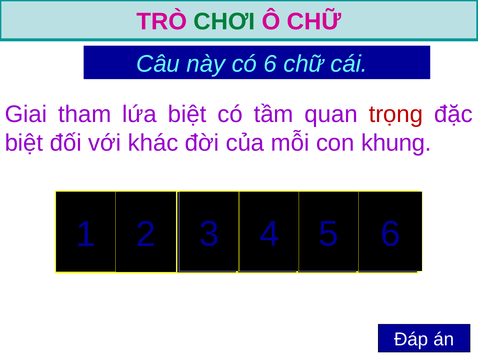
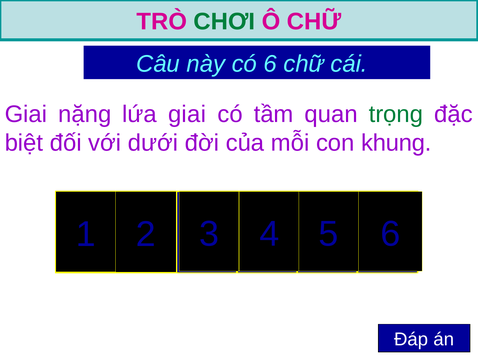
tham: tham -> nặng (85, 114)
lứa biệt: biệt -> giai (187, 114)
trọng colour: red -> green (396, 114)
khác: khác -> dưới (153, 143)
